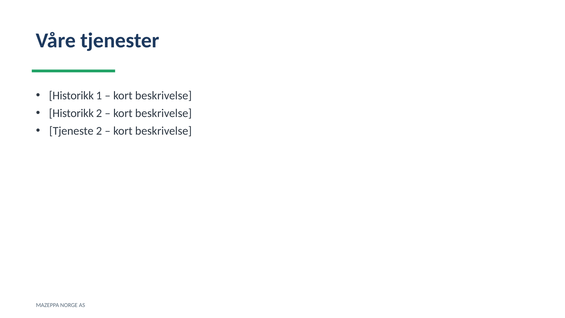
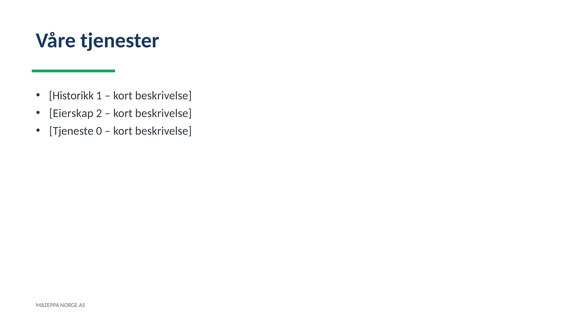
Historikk: Historikk -> Eierskap (71, 113)
Tjeneste 2: 2 -> 0 (99, 131)
